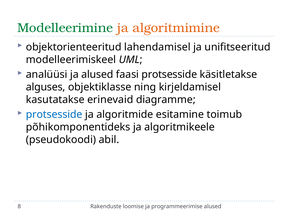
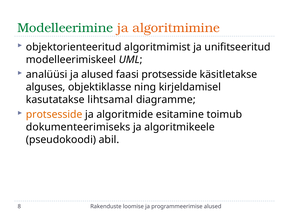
lahendamisel: lahendamisel -> algoritmimist (157, 47)
erinevaid: erinevaid -> lihtsamal (110, 99)
protsesside colour: blue -> orange (54, 114)
põhikomponentideks: põhikomponentideks -> dokumenteerimiseks (78, 127)
